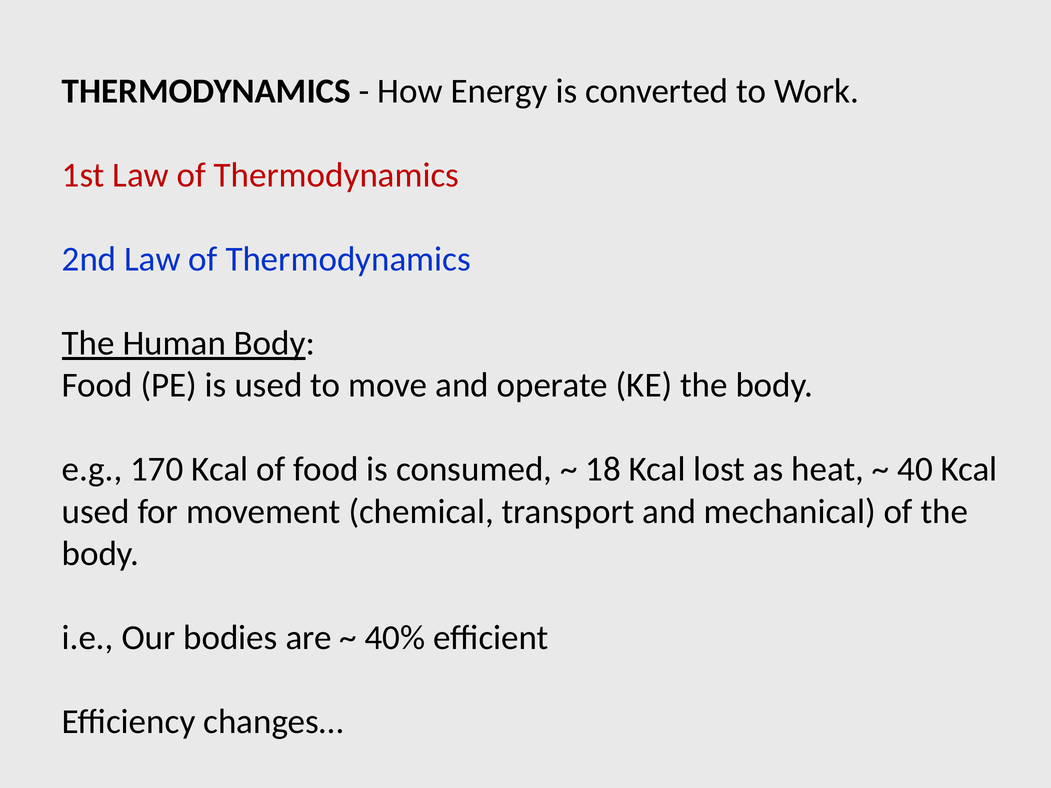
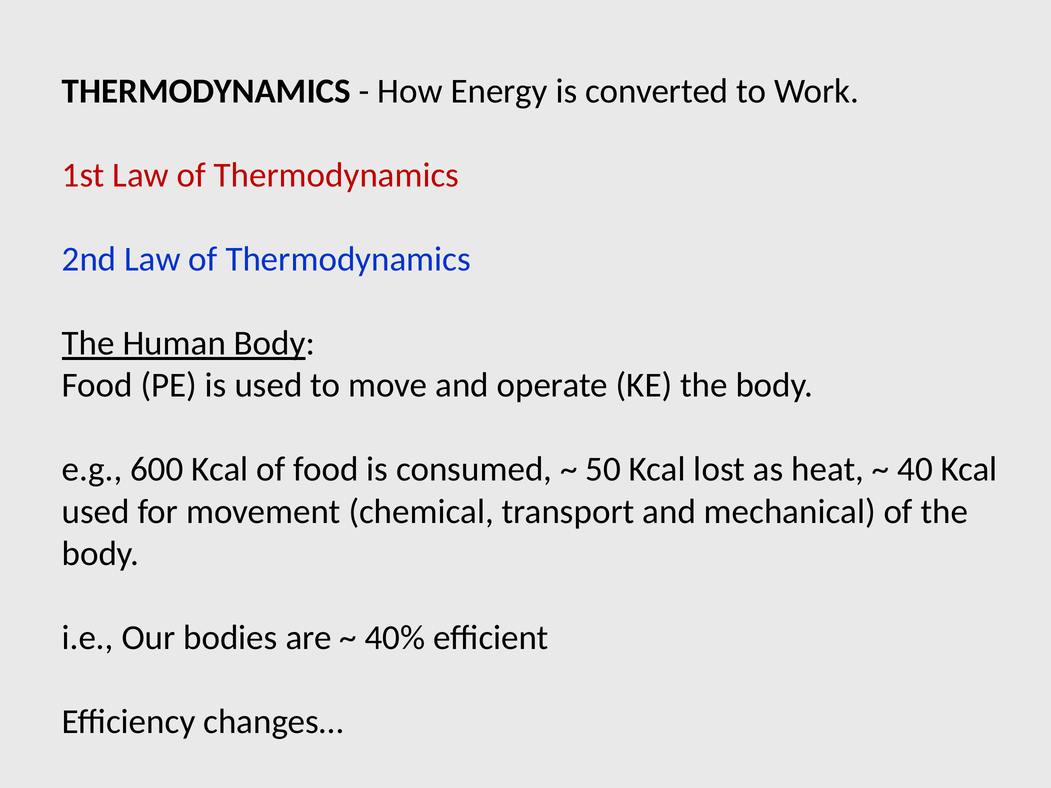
170: 170 -> 600 (157, 470)
18: 18 -> 50 (603, 470)
